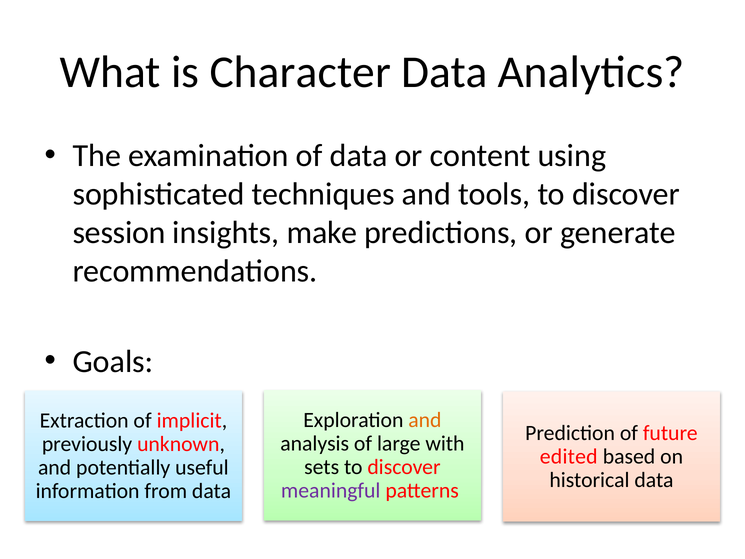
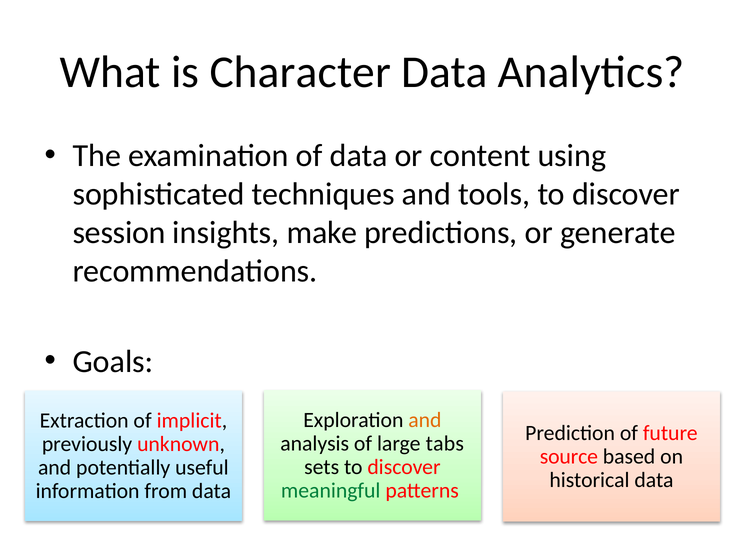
with: with -> tabs (445, 443)
edited: edited -> source (569, 456)
meaningful colour: purple -> green (331, 490)
